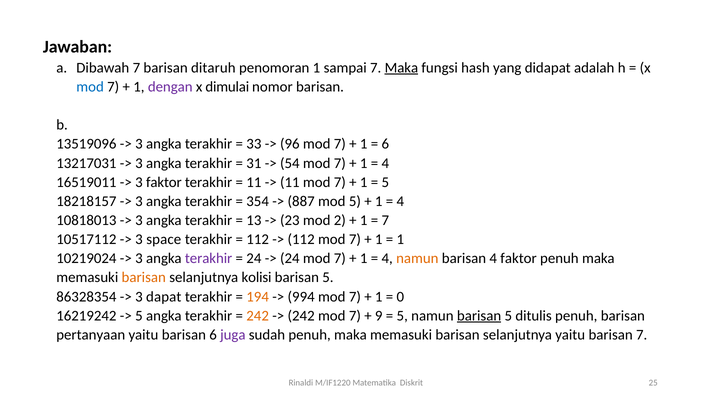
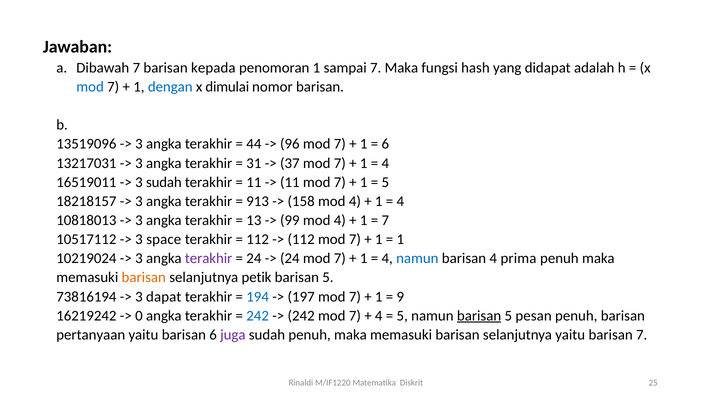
ditaruh: ditaruh -> kepada (213, 68)
Maka underline: present -> none (401, 68)
dengan colour: purple -> blue (170, 87)
33: 33 -> 44 (254, 144)
54: 54 -> 37 (290, 163)
3 faktor: faktor -> sudah (164, 182)
354: 354 -> 913 (258, 201)
887: 887 -> 158 (301, 201)
5: 5 -> 4 (355, 201)
23: 23 -> 99 (290, 220)
2: 2 -> 4 (340, 220)
namun colour: orange -> blue (417, 258)
4 faktor: faktor -> prima (518, 258)
kolisi: kolisi -> petik (257, 277)
86328354: 86328354 -> 73816194 (86, 296)
194 colour: orange -> blue (258, 296)
994: 994 -> 197 (301, 296)
0: 0 -> 9 (400, 296)
5: 5 -> 0 (139, 315)
242 colour: orange -> blue (258, 315)
9: 9 -> 4 (379, 315)
ditulis: ditulis -> pesan (534, 315)
